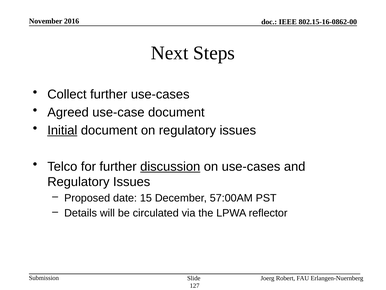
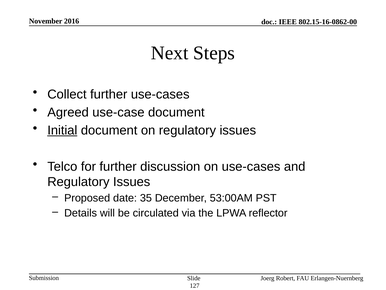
discussion underline: present -> none (170, 166)
15: 15 -> 35 (146, 198)
57:00AM: 57:00AM -> 53:00AM (231, 198)
